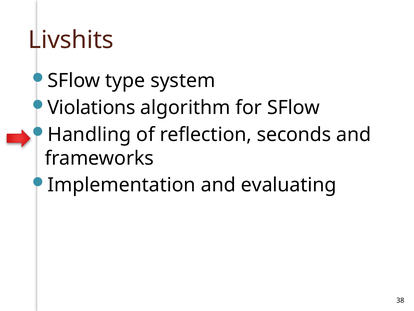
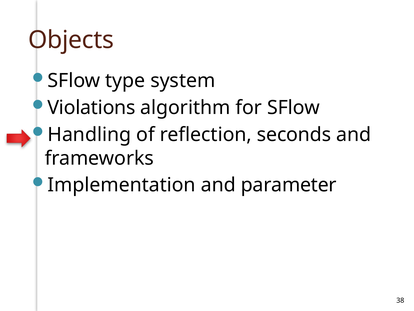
Livshits: Livshits -> Objects (71, 40)
evaluating: evaluating -> parameter (289, 185)
